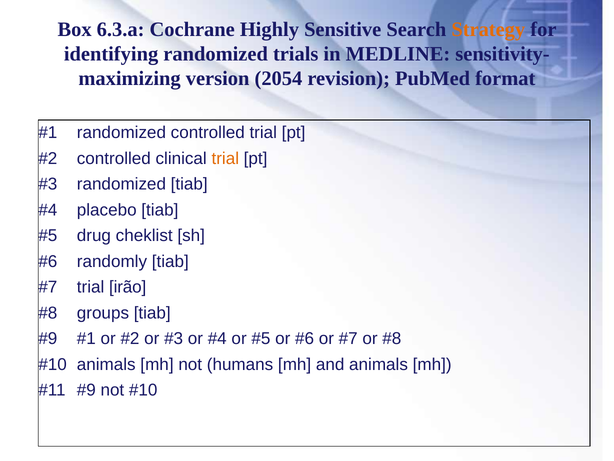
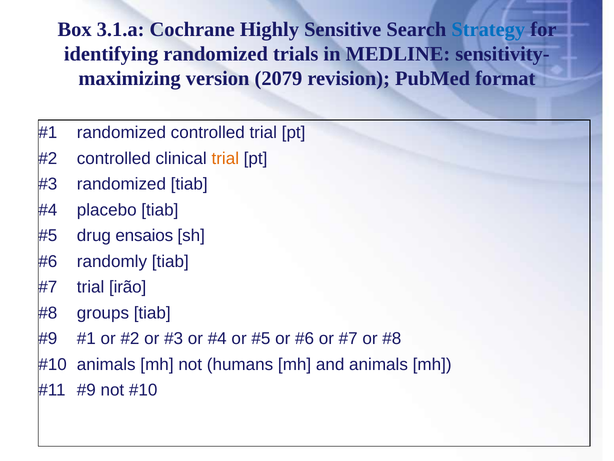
6.3.a: 6.3.a -> 3.1.a (121, 29)
Strategy colour: orange -> blue (488, 29)
2054: 2054 -> 2079 (278, 78)
cheklist: cheklist -> ensaios (144, 235)
